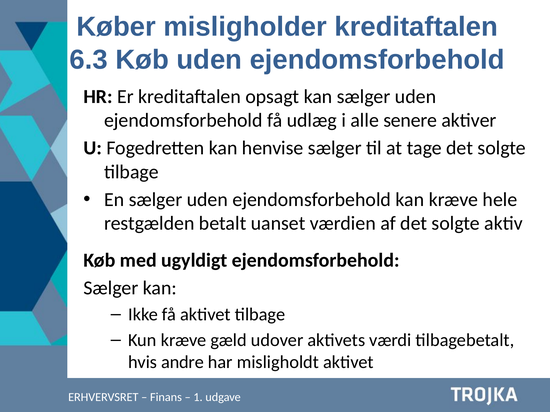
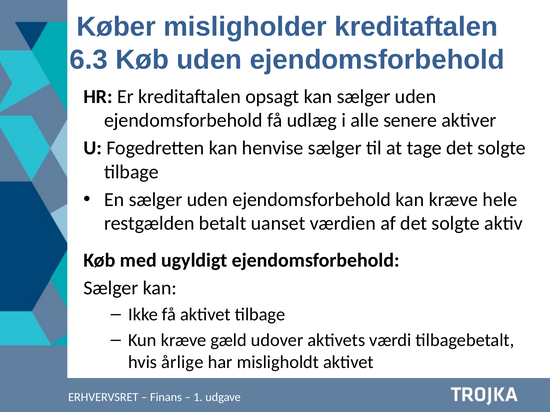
andre: andre -> årlige (182, 363)
